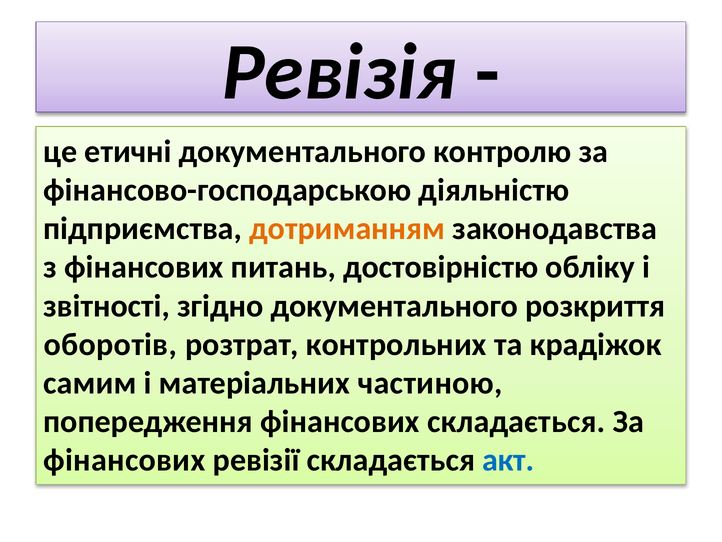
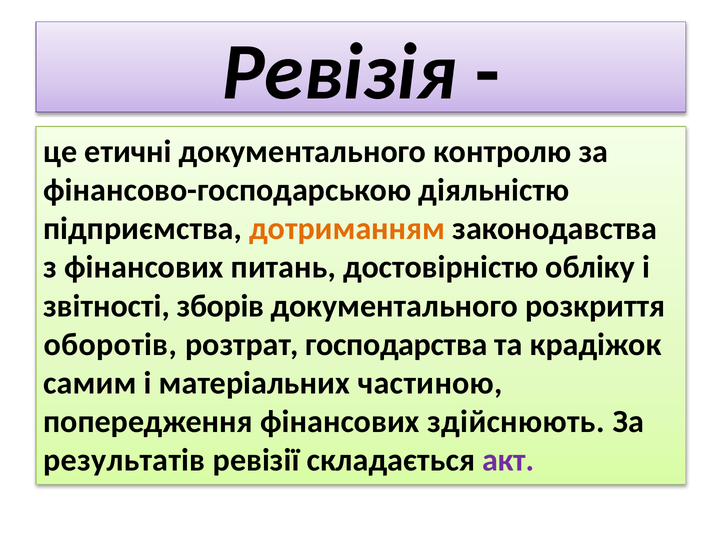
згідно: згідно -> зборів (220, 306)
контрольних: контрольних -> господарства (396, 344)
фінансових складається: складається -> здійснюють (516, 421)
фінансових: фінансових -> результатів (124, 460)
акт colour: blue -> purple (508, 460)
